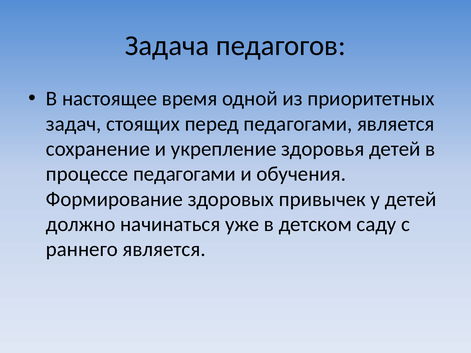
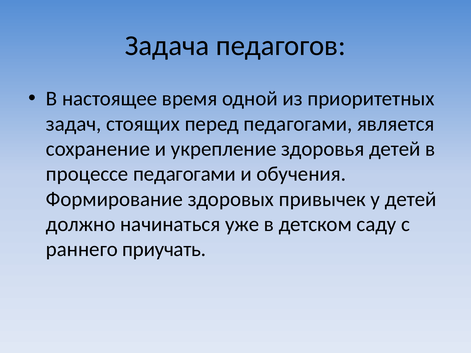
раннего является: является -> приучать (164, 250)
